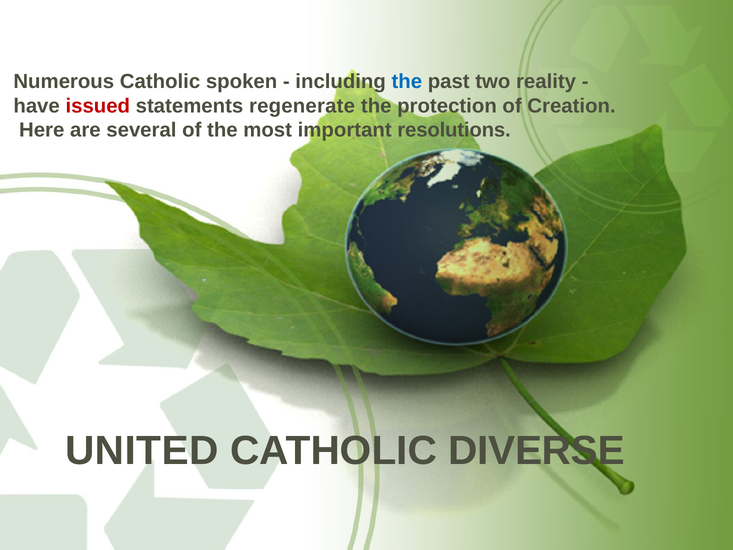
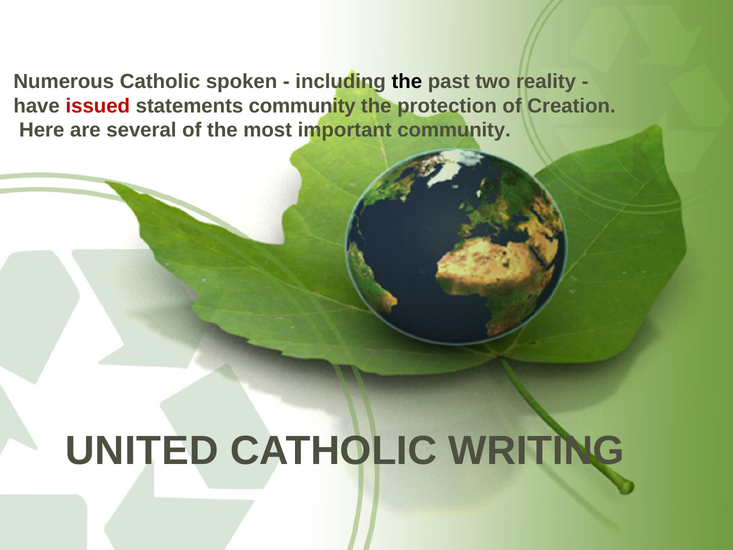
the colour: blue -> black (407, 81)
statements regenerate: regenerate -> community (302, 106)
important resolutions: resolutions -> community (454, 130)
DIVERSE: DIVERSE -> WRITING (536, 451)
